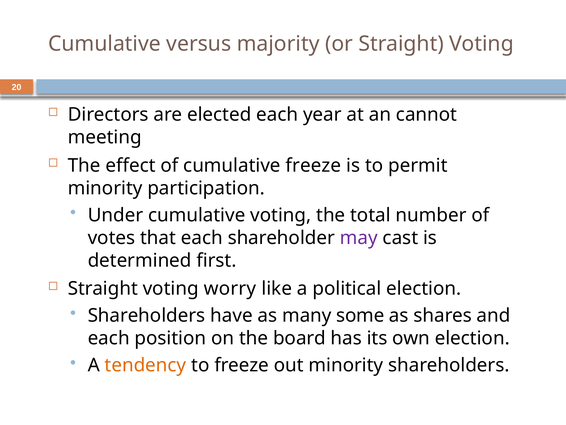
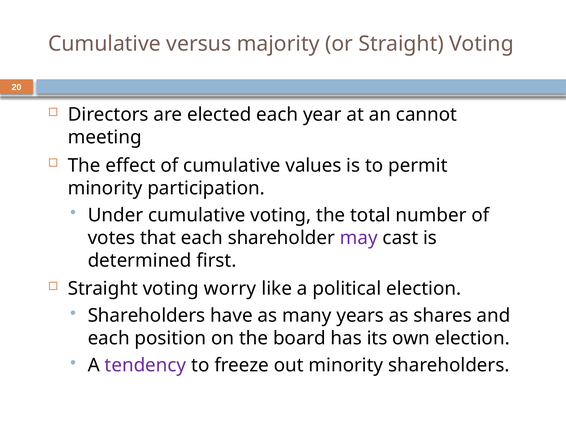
cumulative freeze: freeze -> values (313, 165)
some: some -> years (360, 315)
tendency colour: orange -> purple (145, 365)
